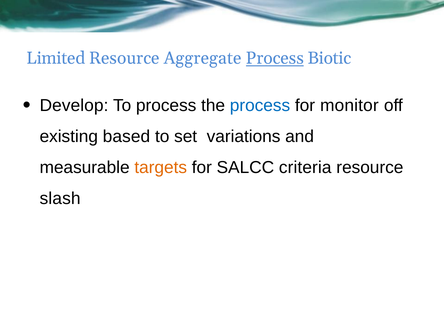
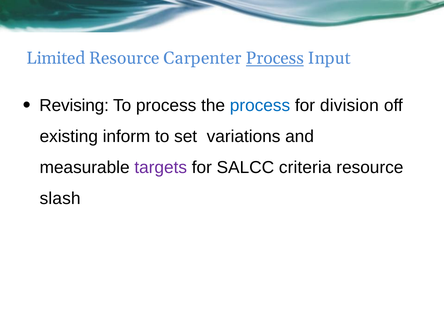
Aggregate: Aggregate -> Carpenter (203, 58)
Biotic: Biotic -> Input (329, 58)
Develop: Develop -> Revising (74, 105)
monitor: monitor -> division (349, 105)
based: based -> inform (127, 137)
targets colour: orange -> purple (161, 168)
